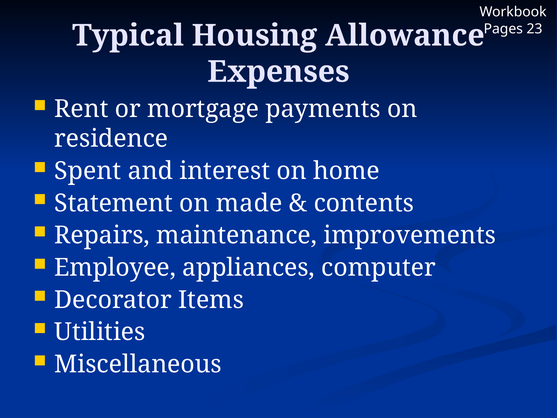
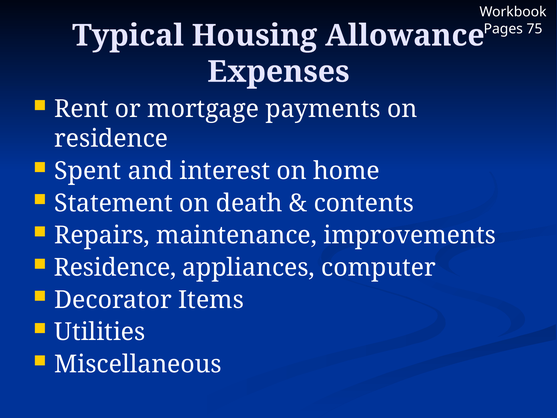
23: 23 -> 75 (534, 29)
made: made -> death (249, 203)
Employee: Employee -> Residence (115, 268)
